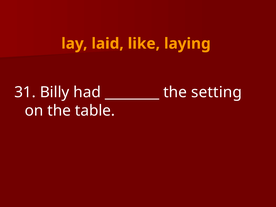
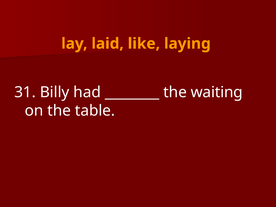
setting: setting -> waiting (217, 92)
